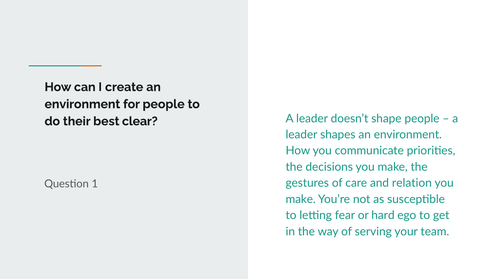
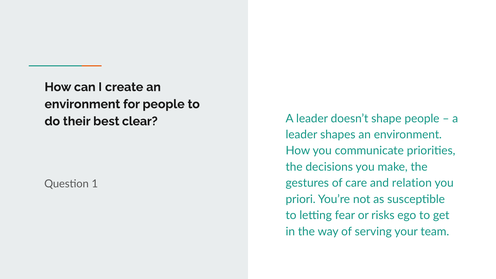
make: make -> priori (301, 199)
hard: hard -> risks (383, 215)
